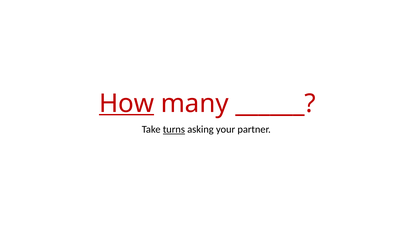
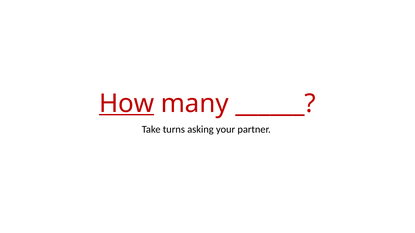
turns underline: present -> none (174, 130)
